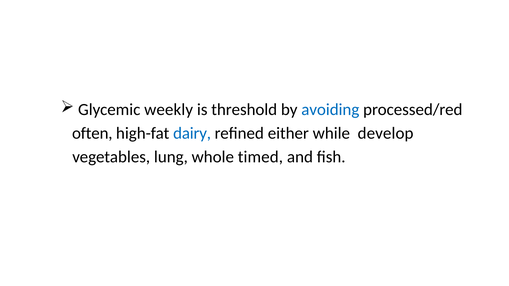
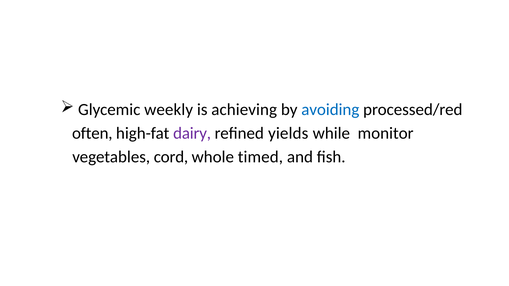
threshold: threshold -> achieving (244, 110)
dairy colour: blue -> purple (192, 133)
either: either -> yields (288, 133)
develop: develop -> monitor (386, 133)
lung: lung -> cord (171, 157)
